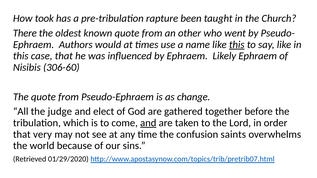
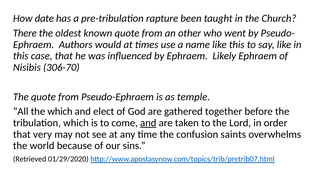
took: took -> date (44, 19)
this underline: present -> none (237, 45)
306-60: 306-60 -> 306-70 (61, 68)
change: change -> temple (194, 97)
the judge: judge -> which (60, 112)
